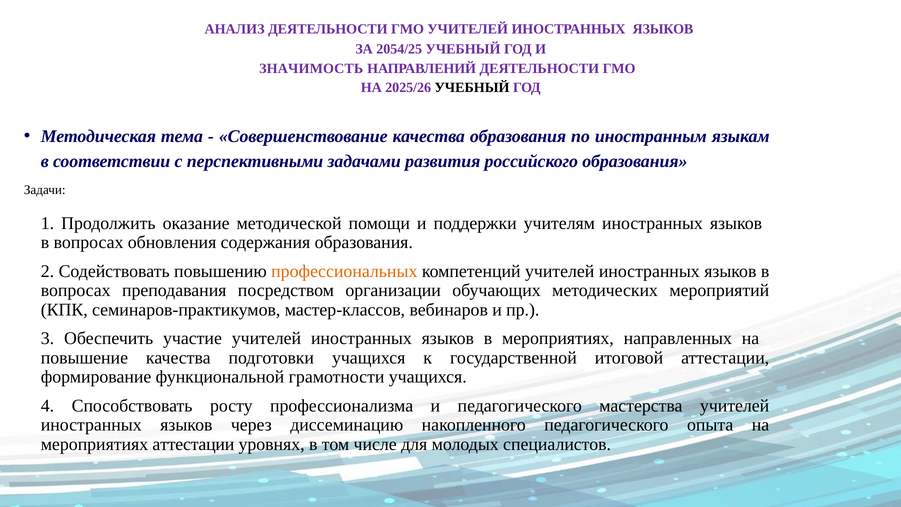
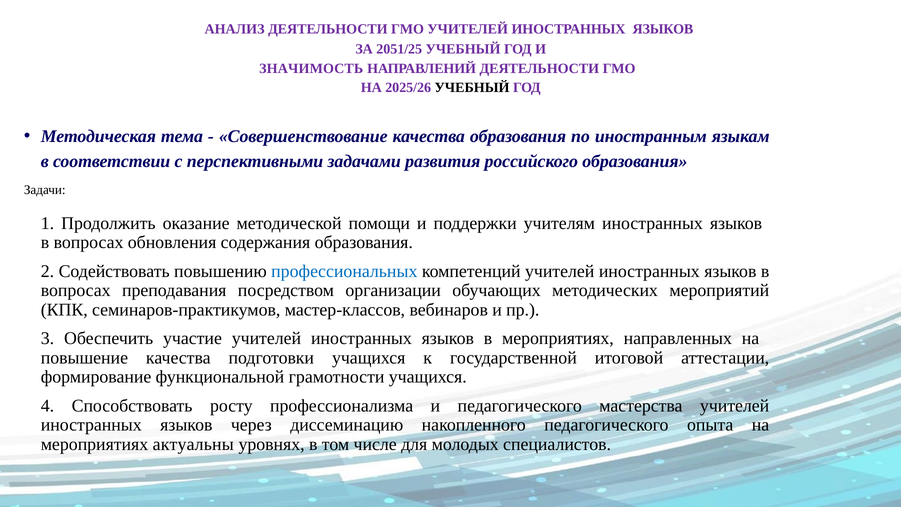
2054/25: 2054/25 -> 2051/25 (399, 49)
профессиональных colour: orange -> blue (344, 271)
мероприятиях аттестации: аттестации -> актуальны (193, 444)
